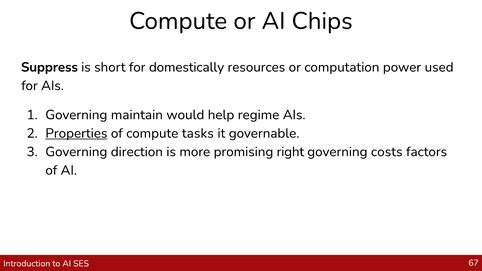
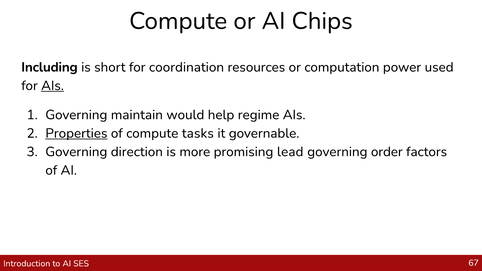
Suppress: Suppress -> Including (49, 67)
domestically: domestically -> coordination (186, 67)
AIs underline: none -> present (53, 86)
right: right -> lead (290, 152)
costs: costs -> order (387, 152)
